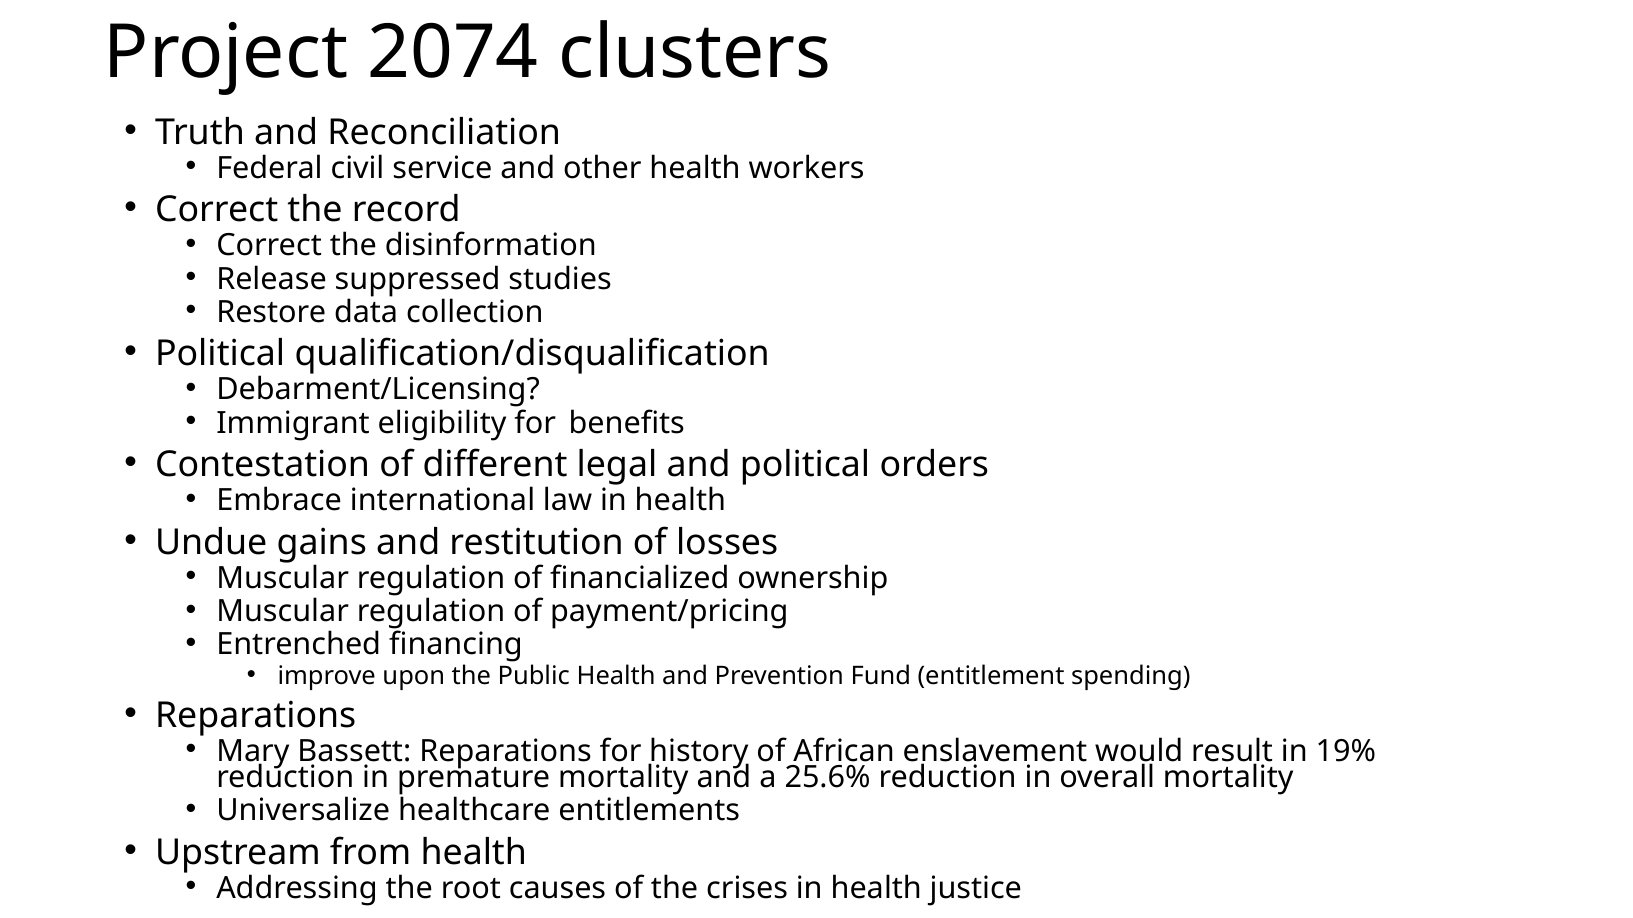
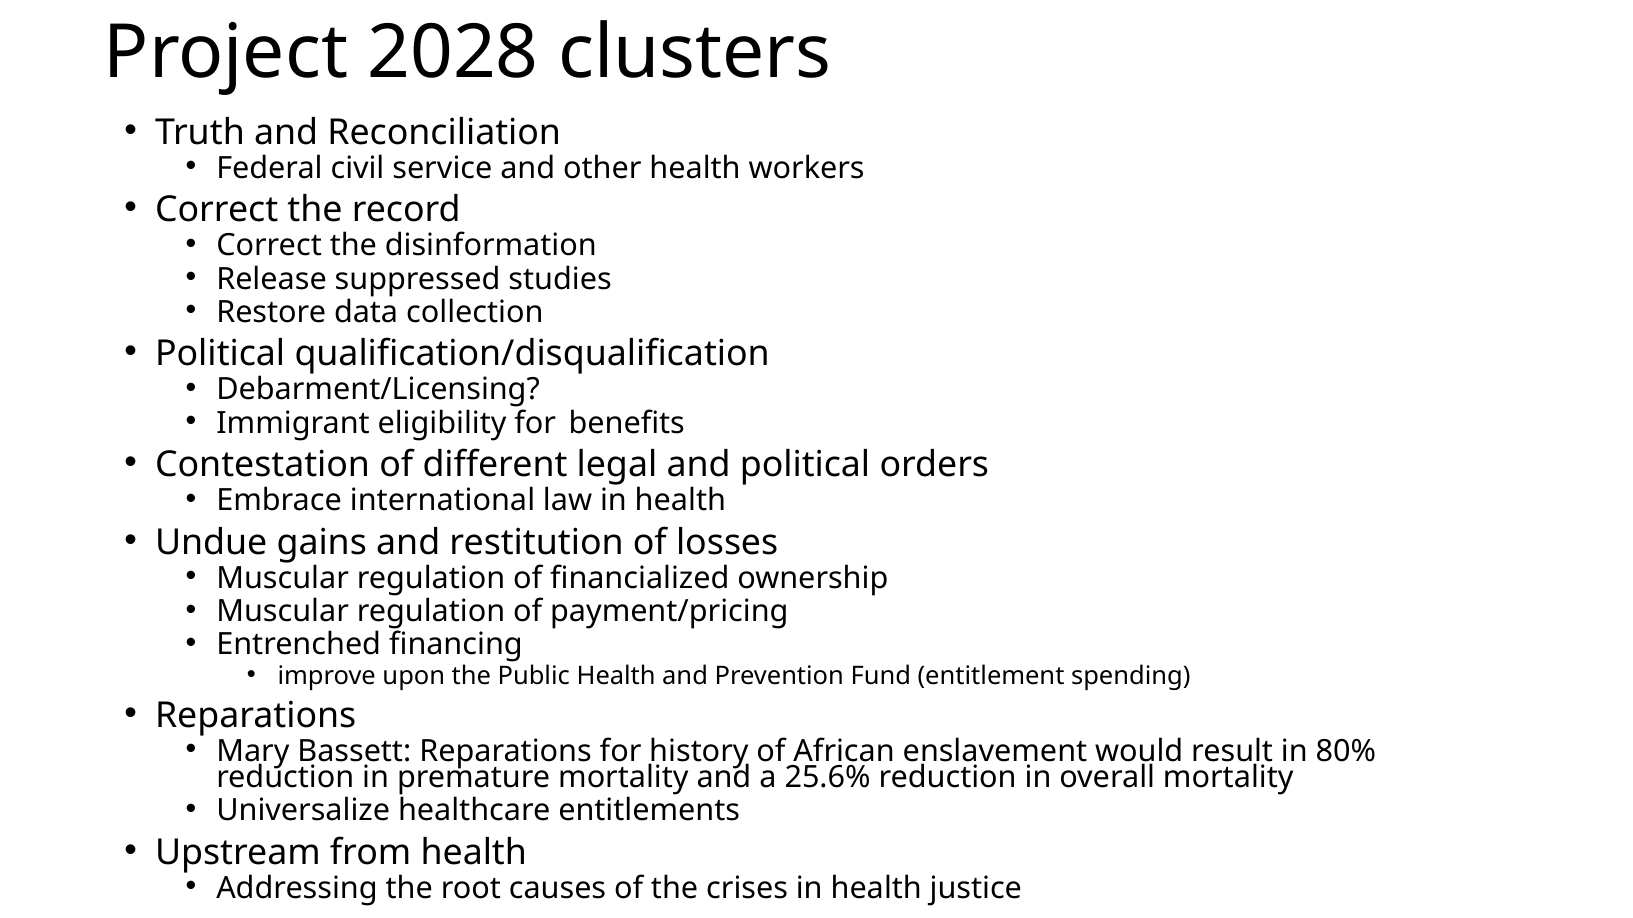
2074: 2074 -> 2028 (453, 53)
19%: 19% -> 80% (1346, 751)
